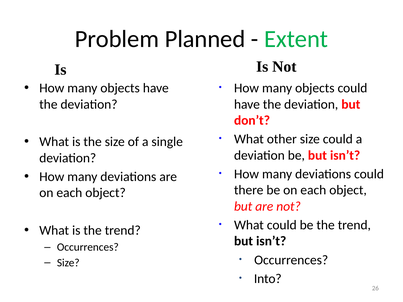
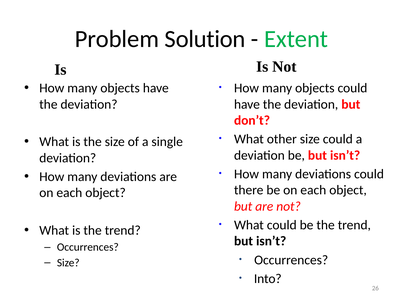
Planned: Planned -> Solution (205, 39)
